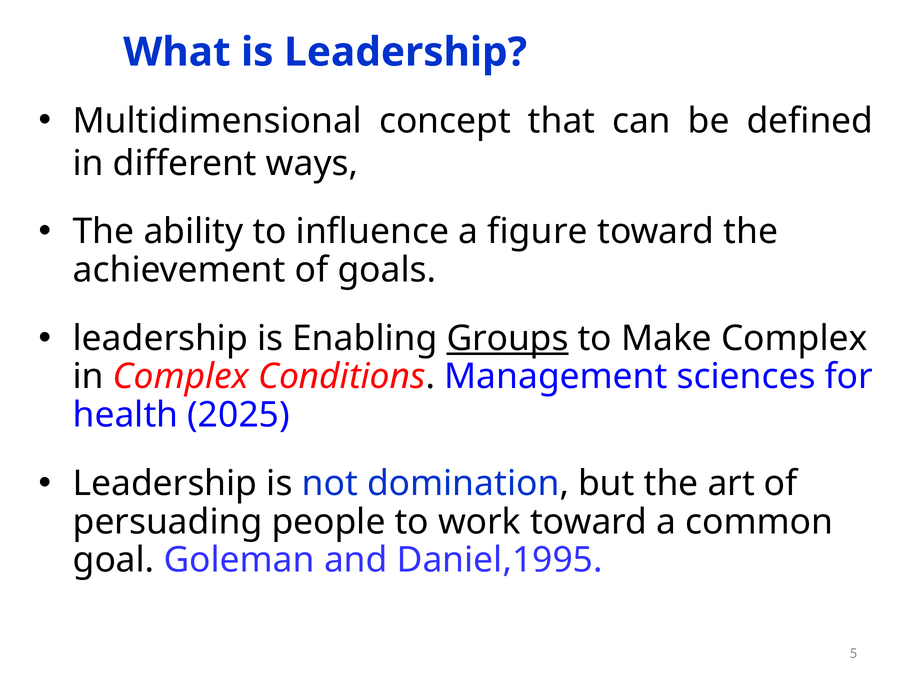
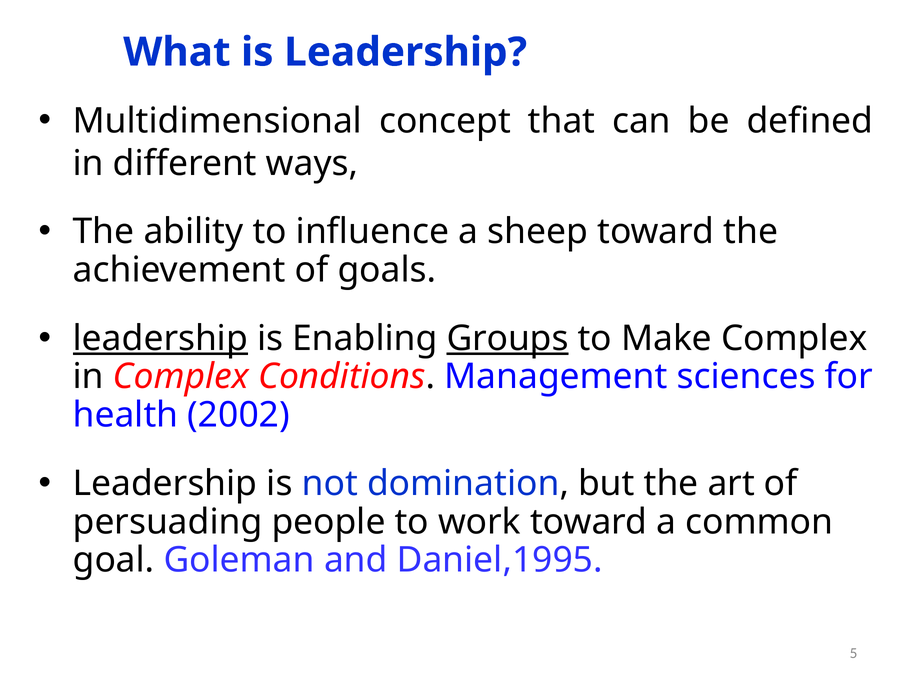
figure: figure -> sheep (538, 232)
leadership underline: none -> present (160, 338)
2025: 2025 -> 2002 (239, 415)
